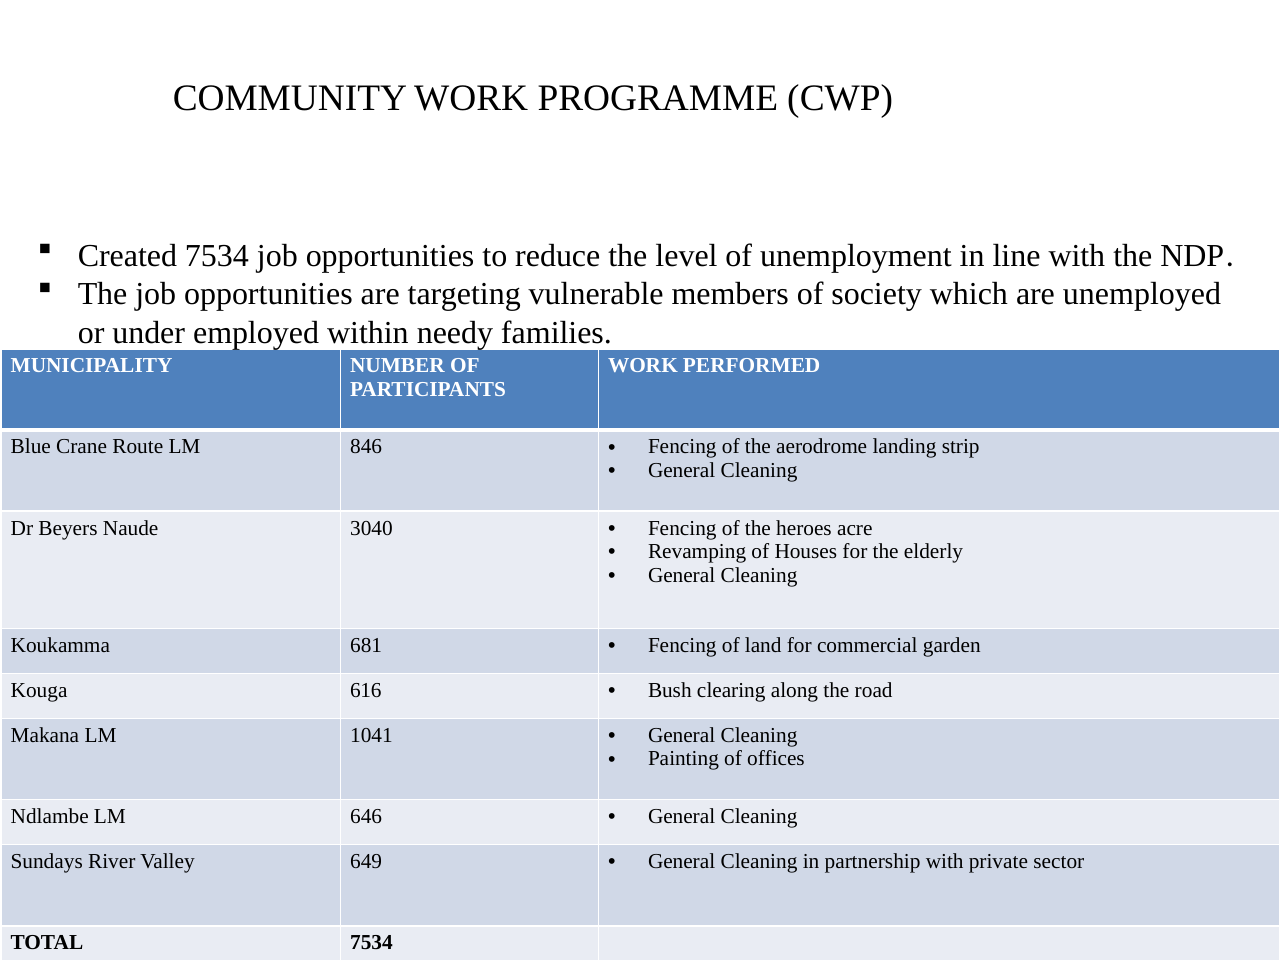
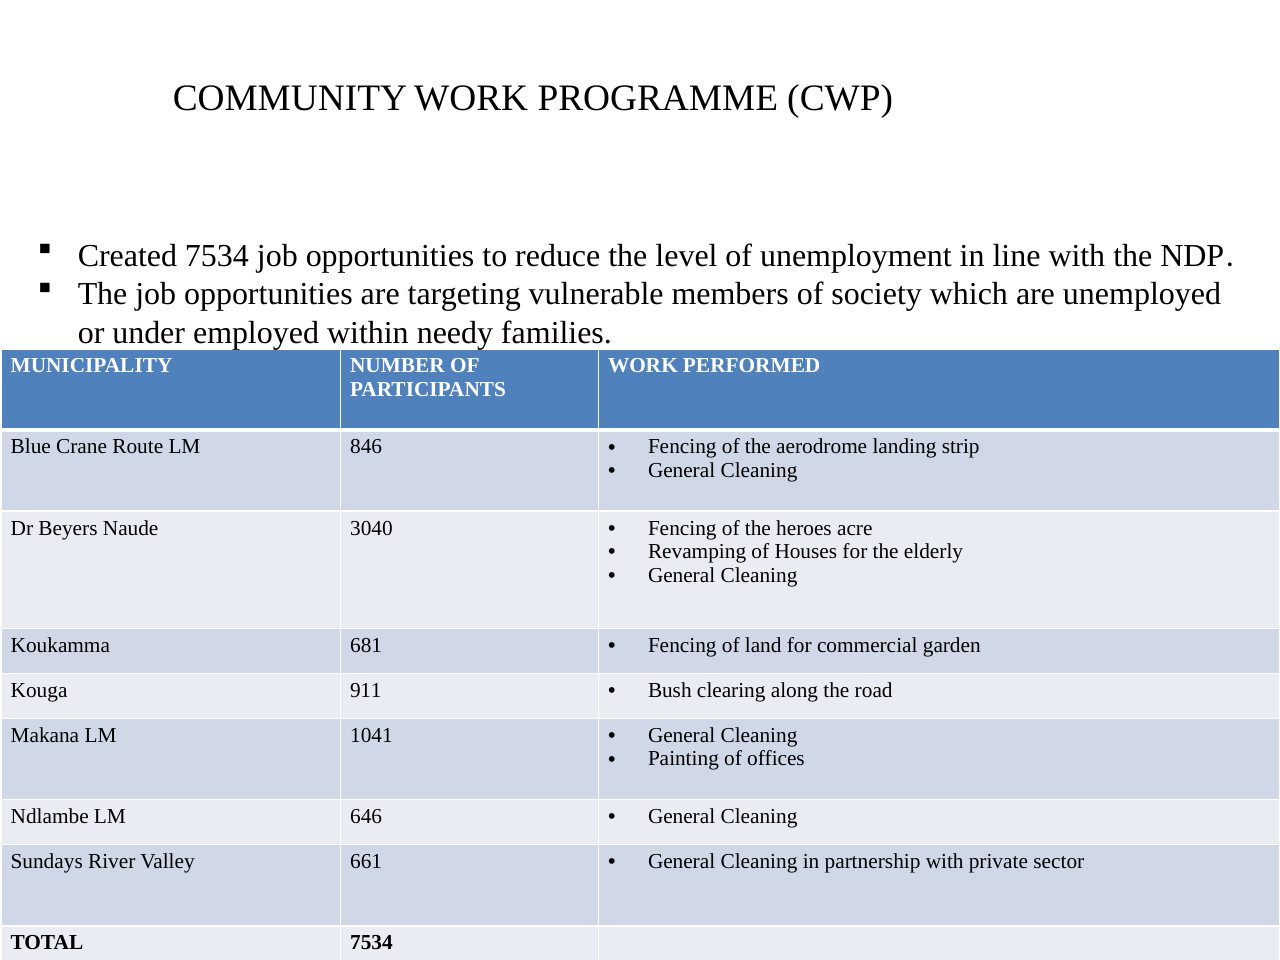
616: 616 -> 911 (366, 690)
649: 649 -> 661 (366, 861)
